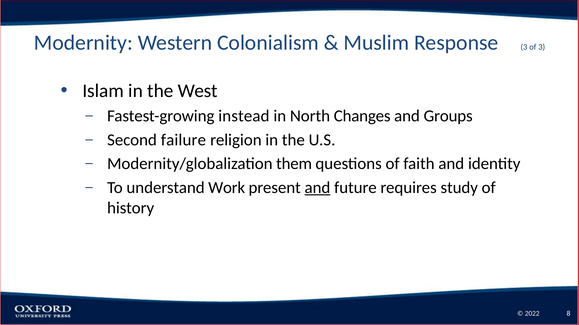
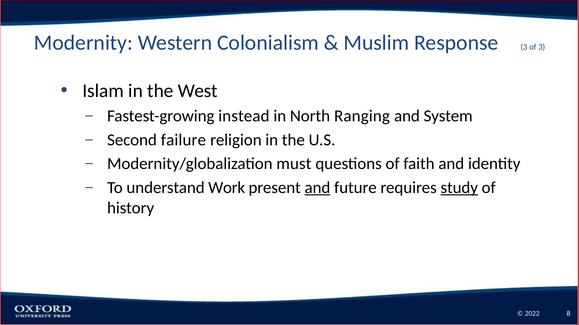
Changes: Changes -> Ranging (362, 116)
Groups: Groups -> System (448, 116)
them: them -> must (294, 164)
study underline: none -> present (459, 188)
